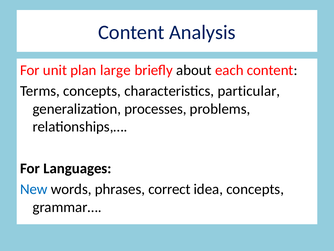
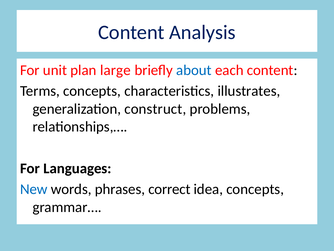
about colour: black -> blue (194, 70)
particular: particular -> illustrates (249, 91)
processes: processes -> construct (155, 109)
